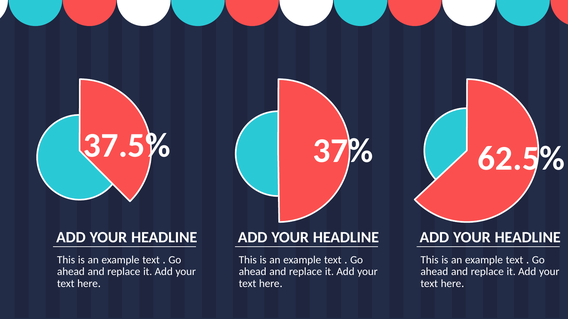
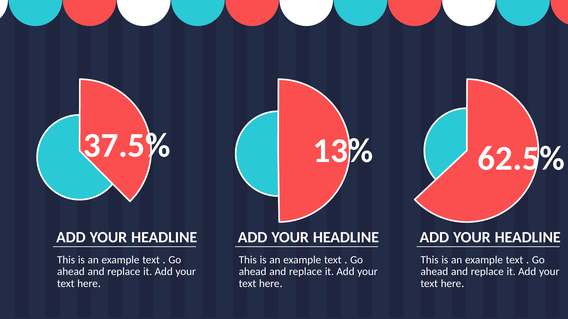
37%: 37% -> 13% (343, 151)
